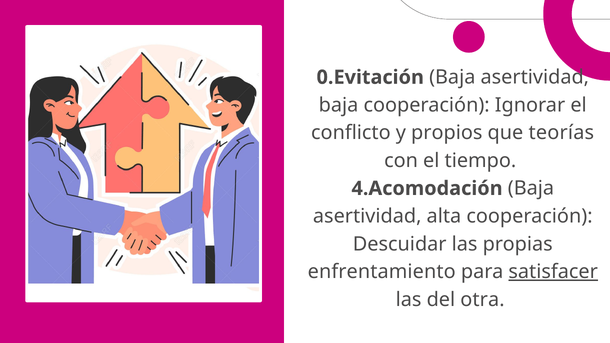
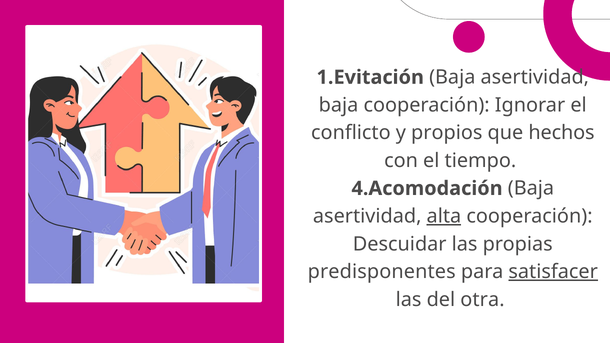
0.Evitación: 0.Evitación -> 1.Evitación (370, 77)
teorías: teorías -> hechos (562, 133)
alta underline: none -> present (444, 216)
enfrentamiento: enfrentamiento -> predisponentes (382, 272)
